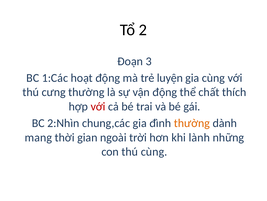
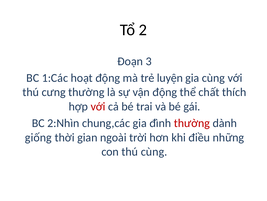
thường colour: orange -> red (192, 123)
mang: mang -> giống (38, 137)
lành: lành -> điều (199, 137)
